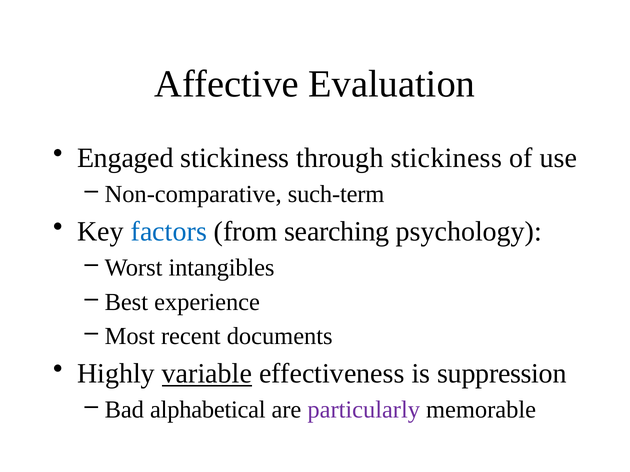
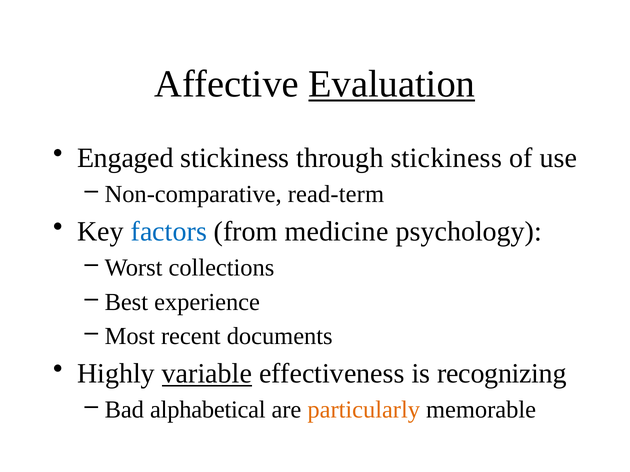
Evaluation underline: none -> present (392, 84)
such-term: such-term -> read-term (336, 194)
searching: searching -> medicine (337, 232)
intangibles: intangibles -> collections (221, 268)
suppression: suppression -> recognizing (502, 374)
particularly colour: purple -> orange (364, 410)
